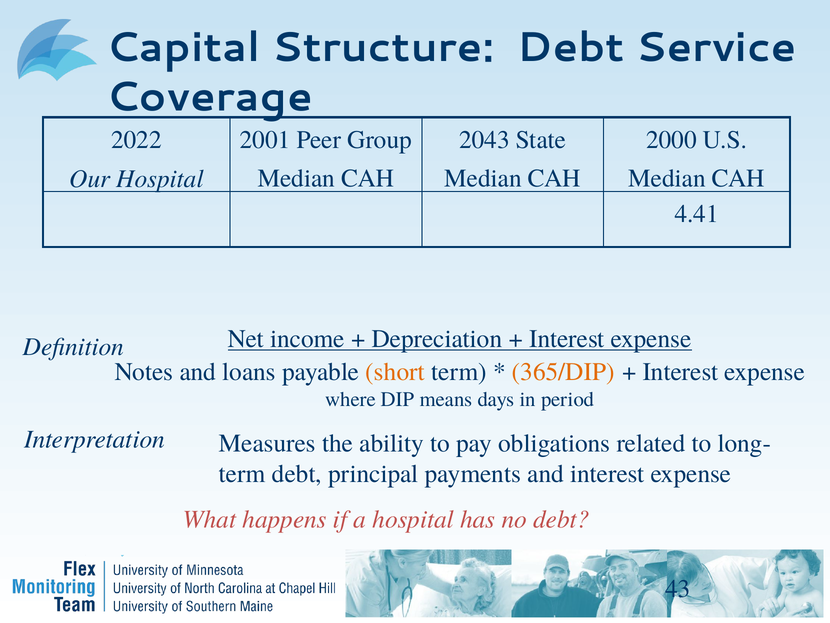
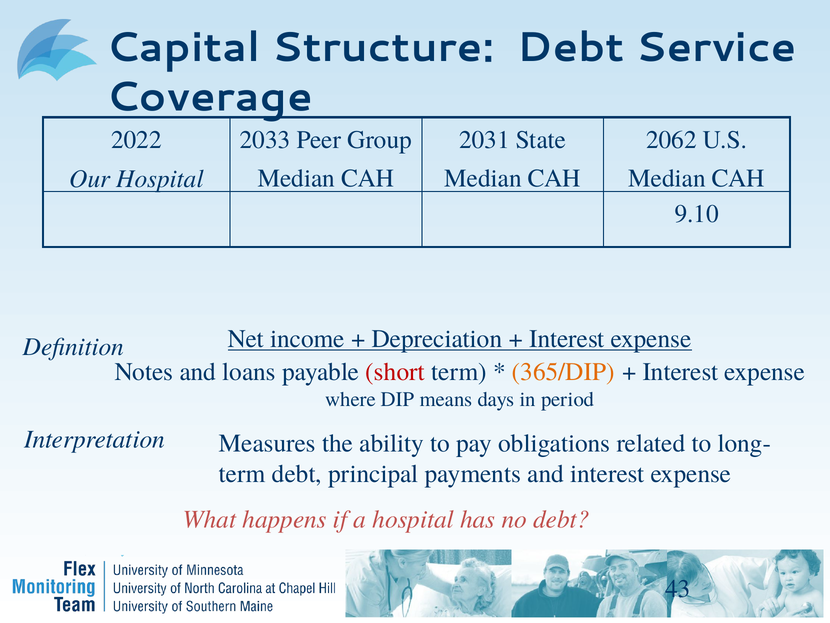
2001: 2001 -> 2033 (265, 140)
2043: 2043 -> 2031 (484, 140)
2000: 2000 -> 2062 (671, 140)
4.41: 4.41 -> 9.10 (697, 214)
short colour: orange -> red (395, 372)
